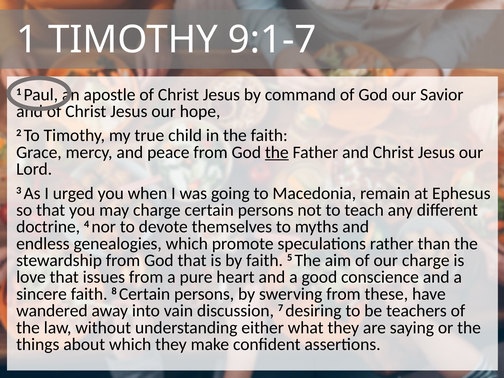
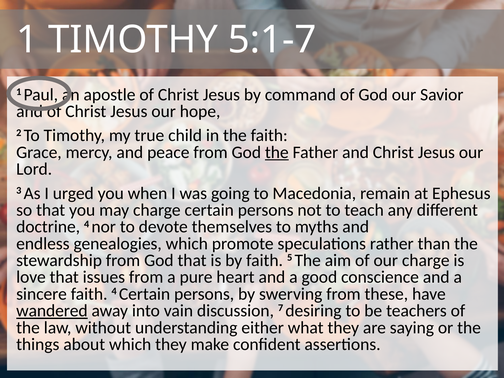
9:1-7: 9:1-7 -> 5:1-7 (272, 40)
faith 8: 8 -> 4 (114, 291)
wandered underline: none -> present (52, 311)
